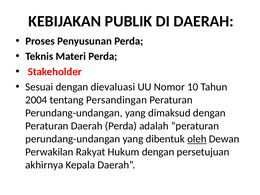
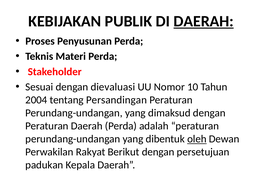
DAERAH underline: none -> present (204, 21)
Hukum: Hukum -> Berikut (124, 152)
akhirnya: akhirnya -> padukan (44, 165)
